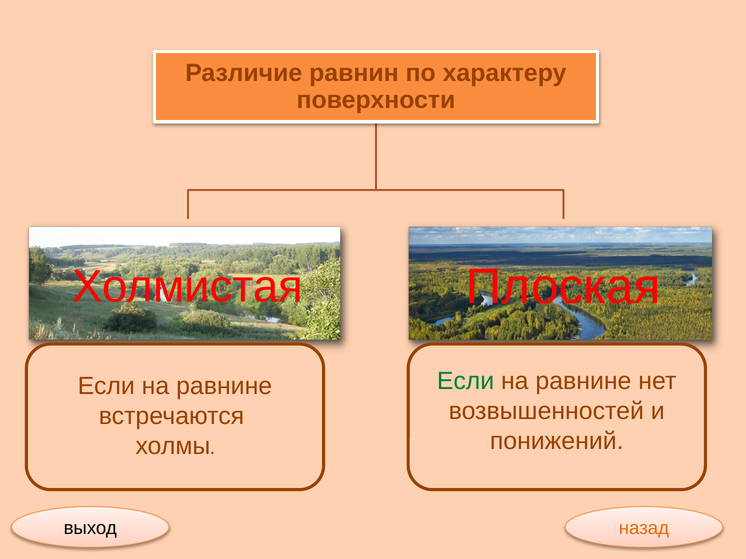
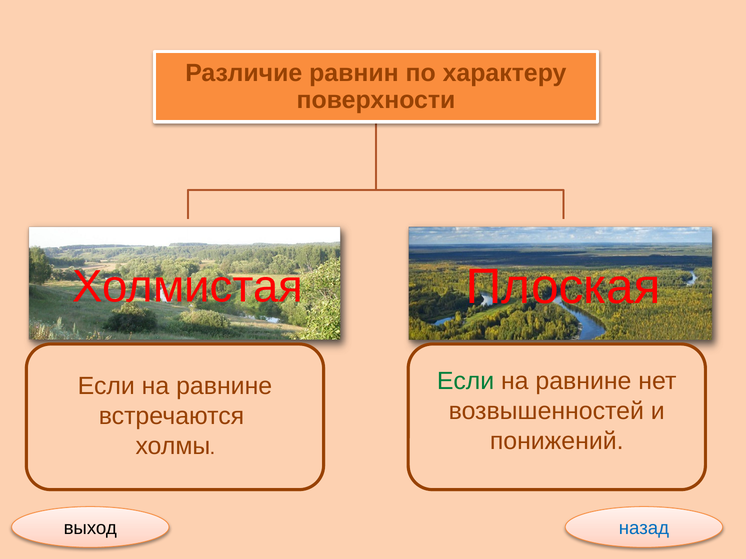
назад colour: orange -> blue (644, 529)
